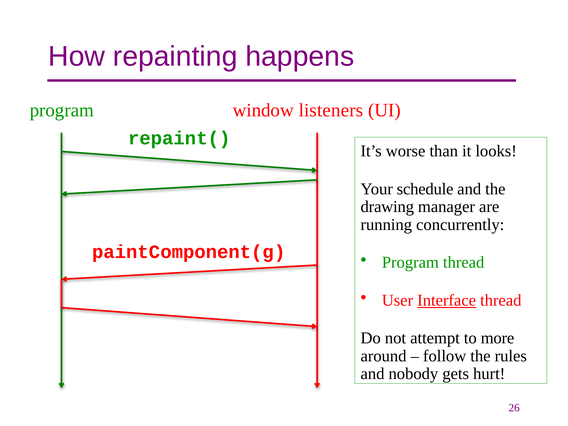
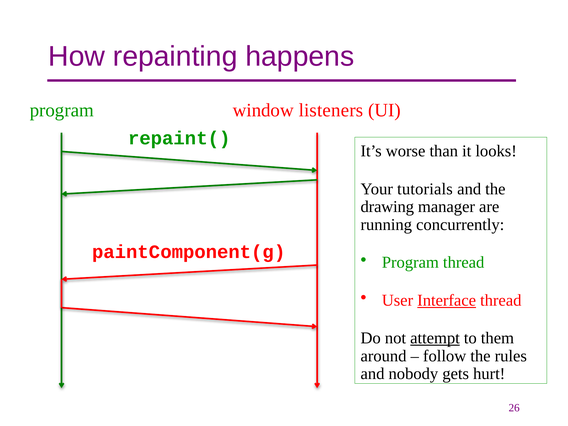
schedule: schedule -> tutorials (425, 189)
attempt underline: none -> present (435, 338)
more: more -> them (497, 338)
